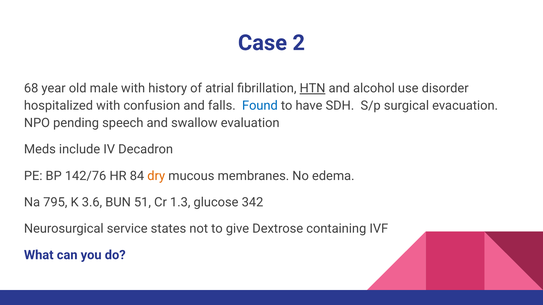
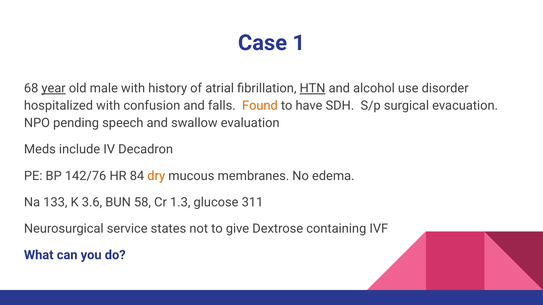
2: 2 -> 1 (299, 43)
year underline: none -> present (54, 88)
Found colour: blue -> orange (260, 106)
795: 795 -> 133 (55, 202)
51: 51 -> 58 (142, 202)
342: 342 -> 311 (253, 202)
